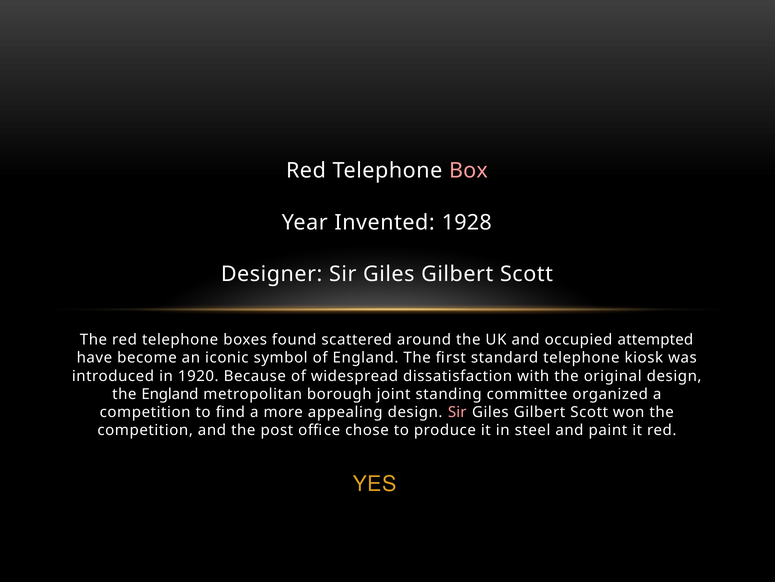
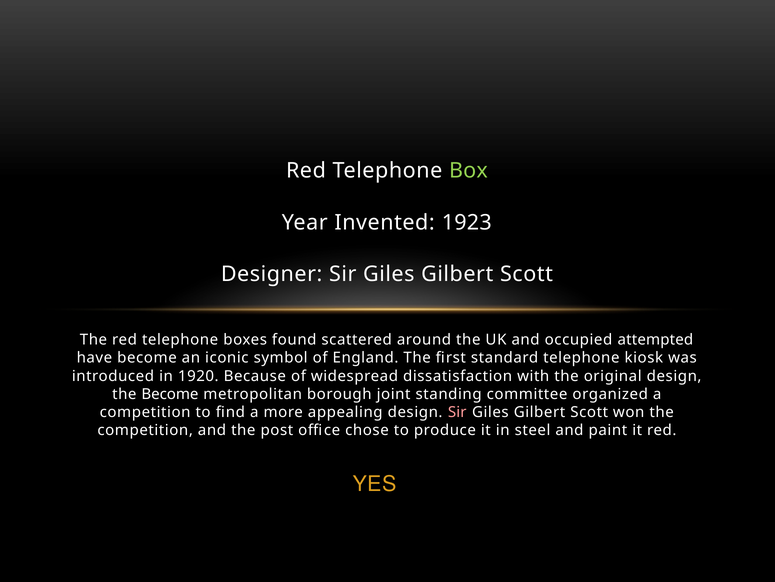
Box colour: pink -> light green (468, 171)
1928: 1928 -> 1923 (467, 222)
the England: England -> Become (170, 394)
